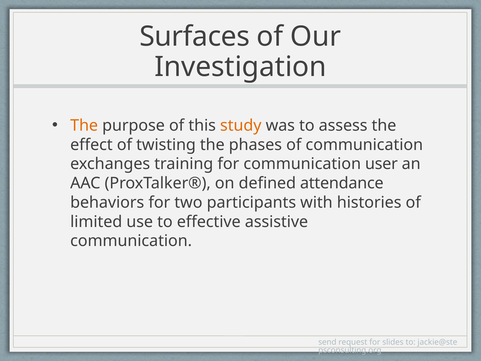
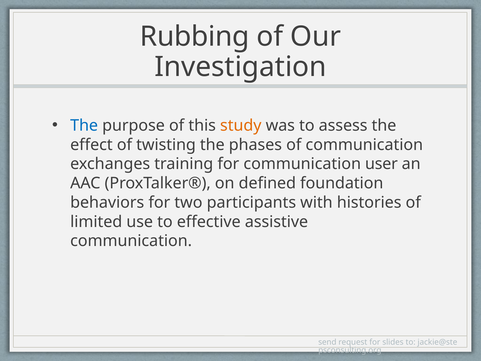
Surfaces: Surfaces -> Rubbing (195, 37)
The colour: orange -> blue (84, 125)
attendance: attendance -> foundation (342, 183)
